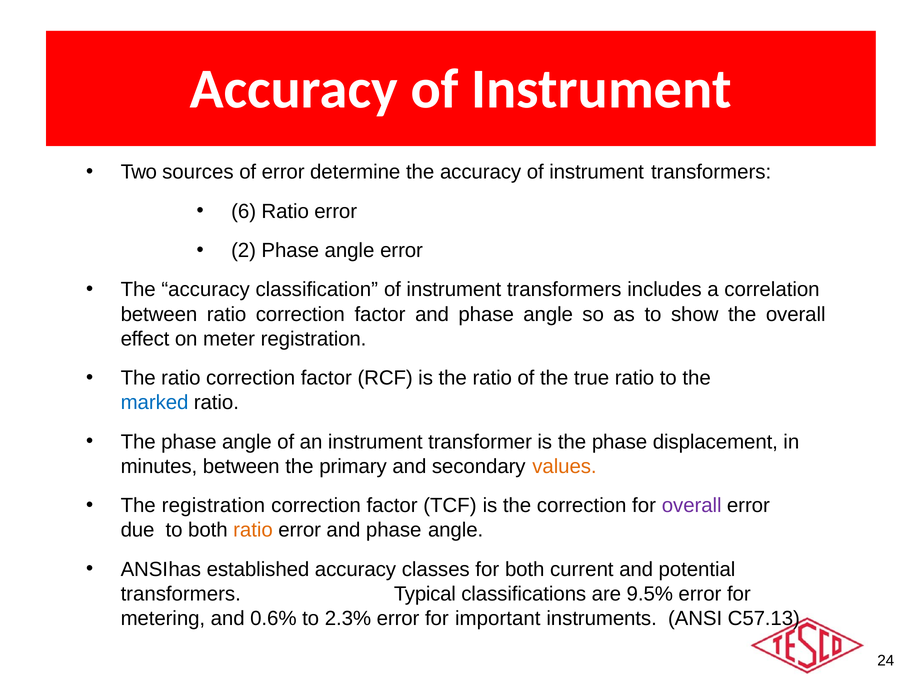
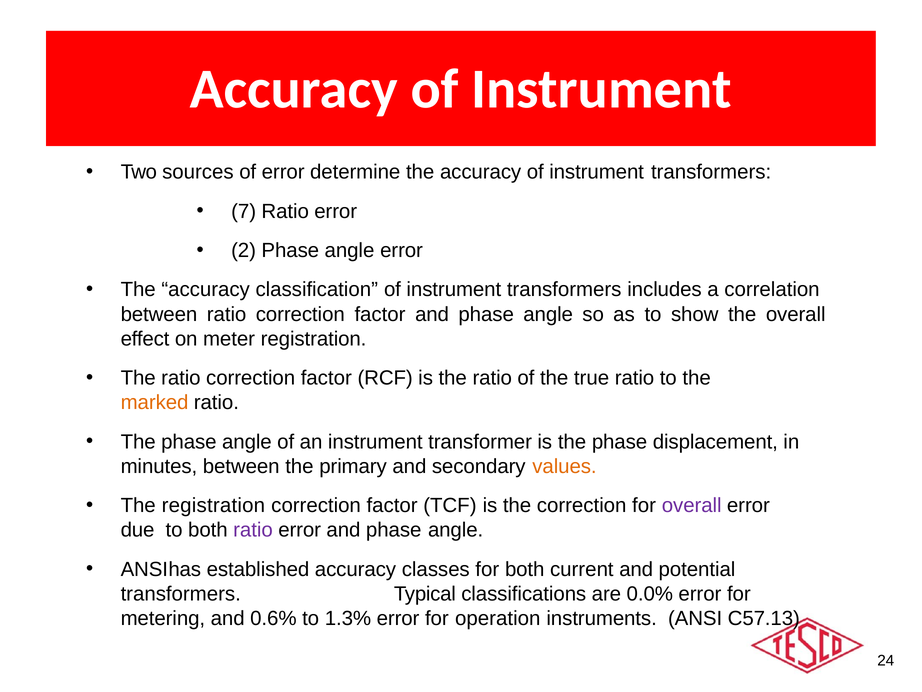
6: 6 -> 7 (244, 211)
marked colour: blue -> orange (155, 402)
ratio colour: orange -> purple (253, 530)
9.5%: 9.5% -> 0.0% (650, 594)
2.3%: 2.3% -> 1.3% (348, 618)
important: important -> operation (498, 618)
